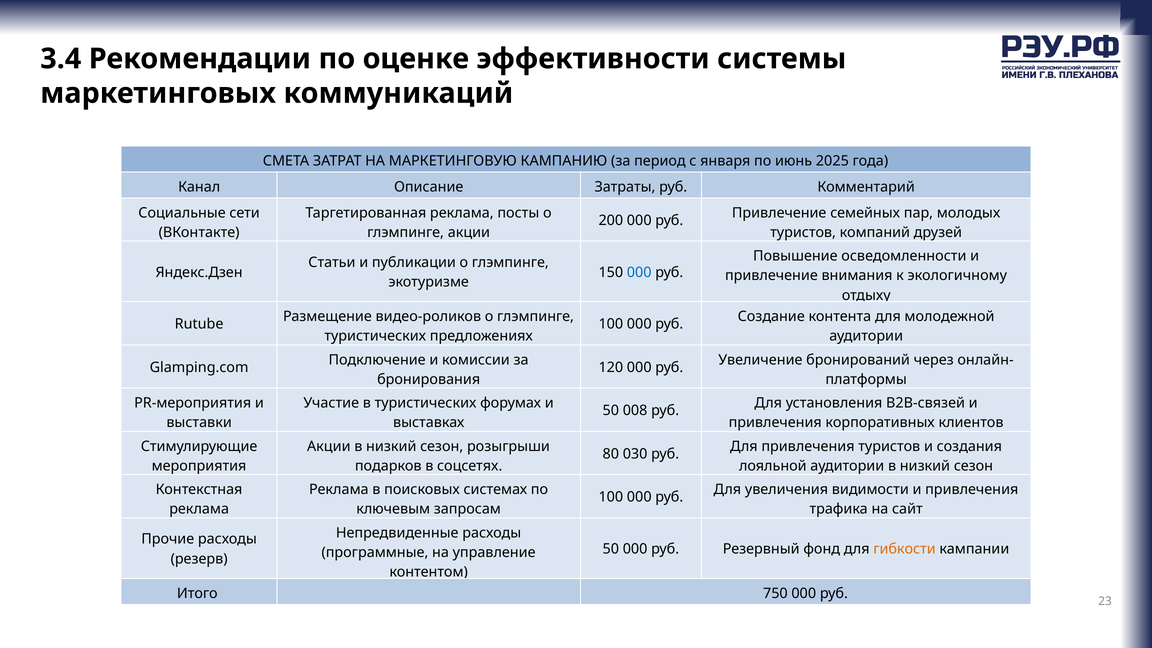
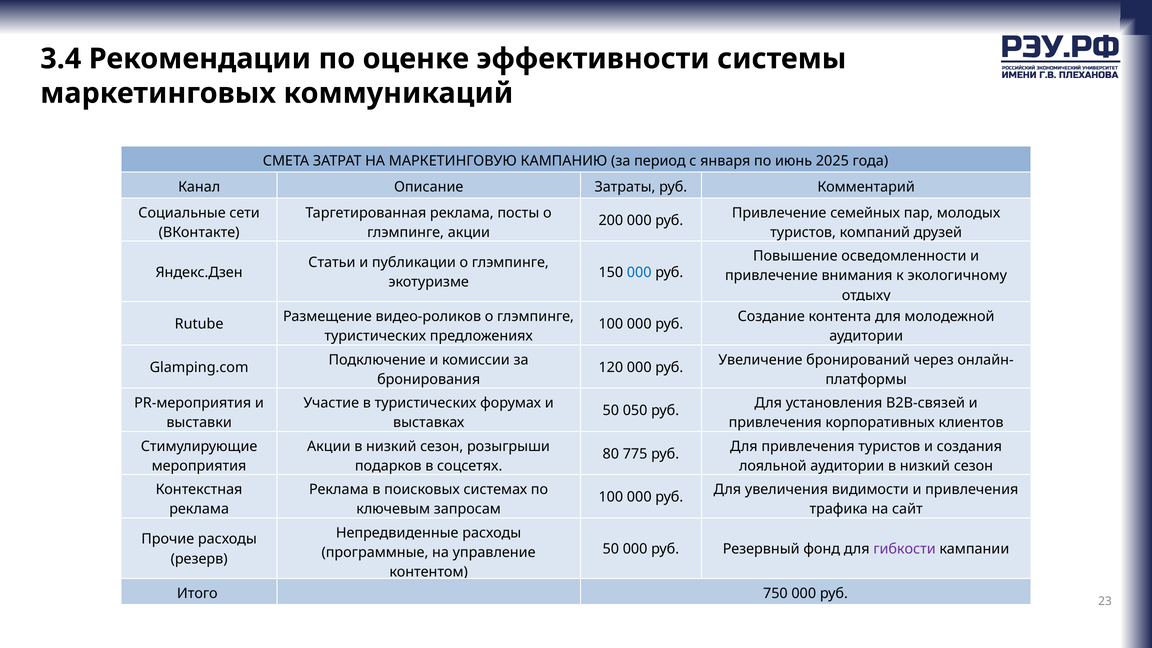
008: 008 -> 050 (635, 411)
030: 030 -> 775 (635, 454)
гибкости colour: orange -> purple (905, 549)
